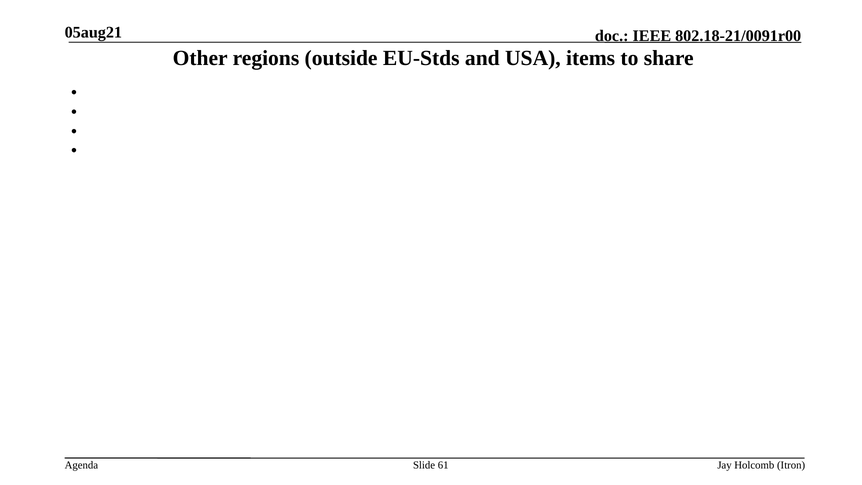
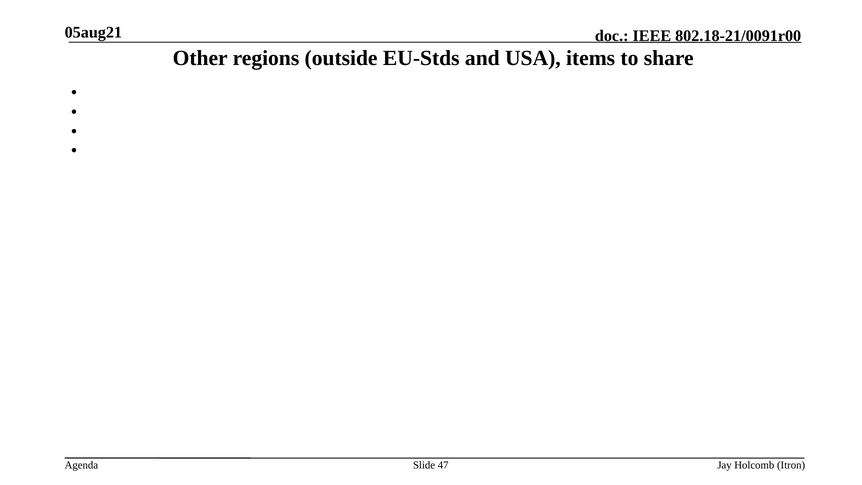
61: 61 -> 47 (443, 465)
